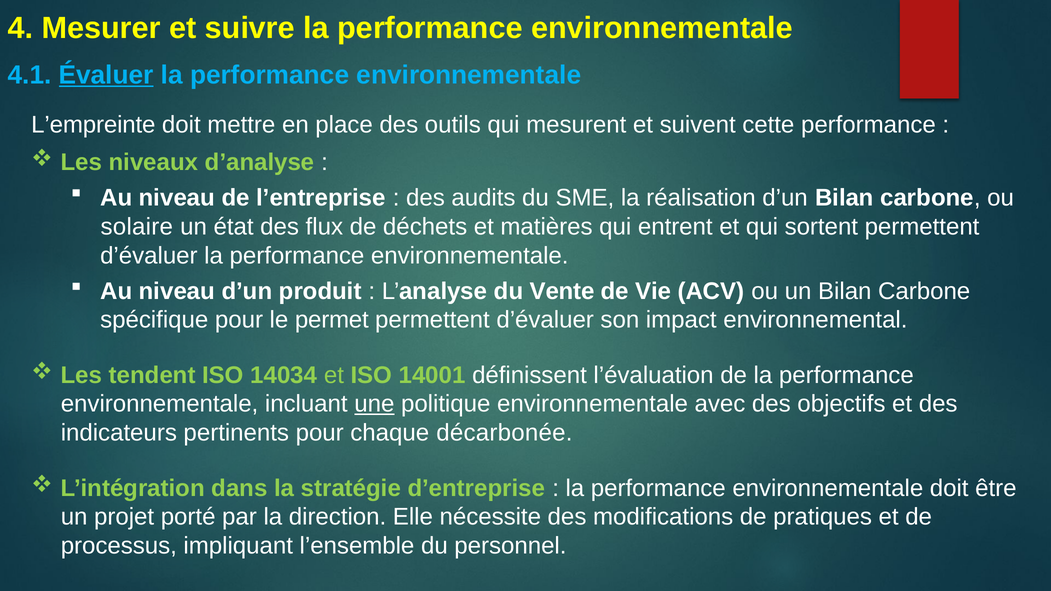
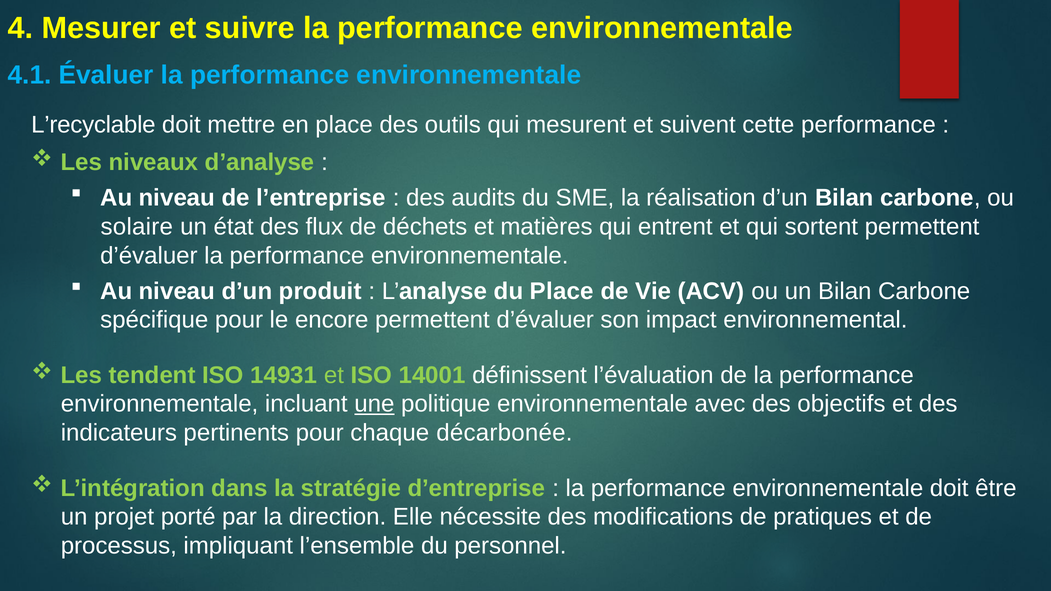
Évaluer underline: present -> none (106, 75)
L’empreinte: L’empreinte -> L’recyclable (93, 125)
du Vente: Vente -> Place (562, 291)
permet: permet -> encore (332, 320)
14034: 14034 -> 14931 (284, 375)
